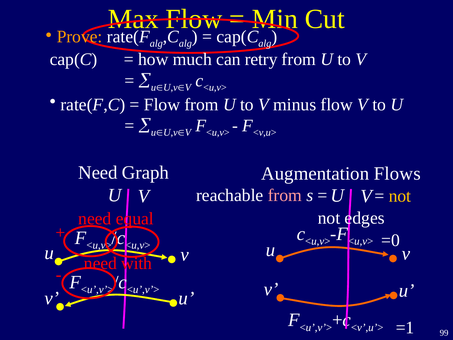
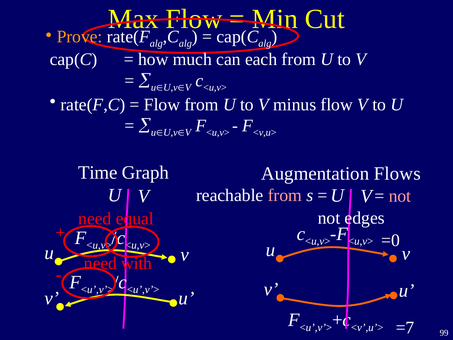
retry: retry -> each (261, 59)
Need: Need -> Time (98, 173)
not colour: yellow -> pink (400, 196)
=1: =1 -> =7 (405, 327)
